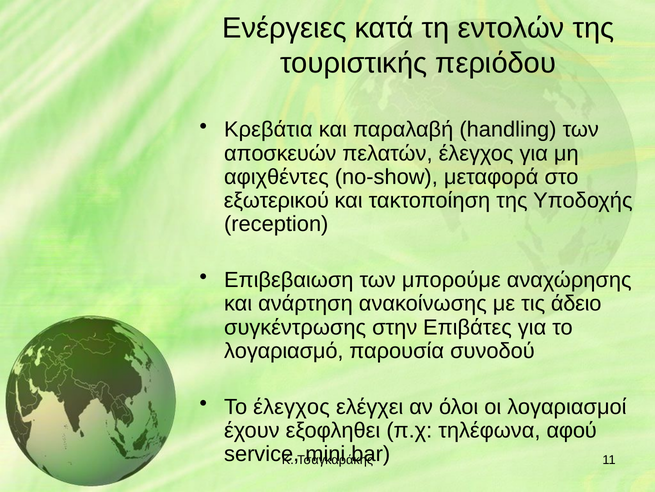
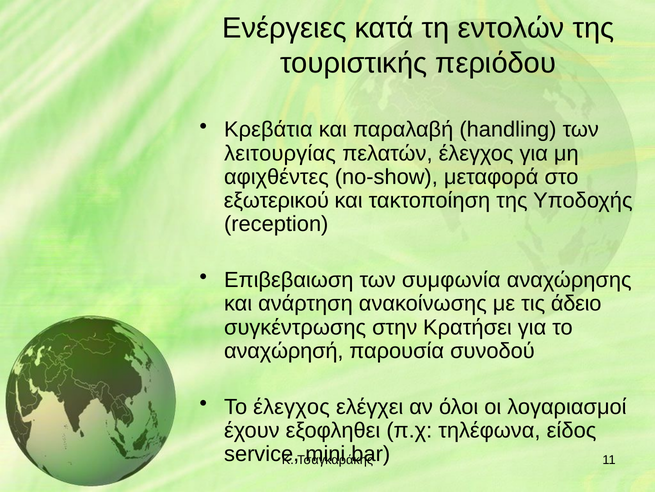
αποσκευών: αποσκευών -> λειτουργίας (280, 153)
μπορούμε: μπορούμε -> συμφωνία (451, 280)
Επιβάτες: Επιβάτες -> Κρατήσει (467, 327)
λογαριασμό: λογαριασμό -> αναχώρησή (284, 350)
αφού: αφού -> είδος (572, 430)
